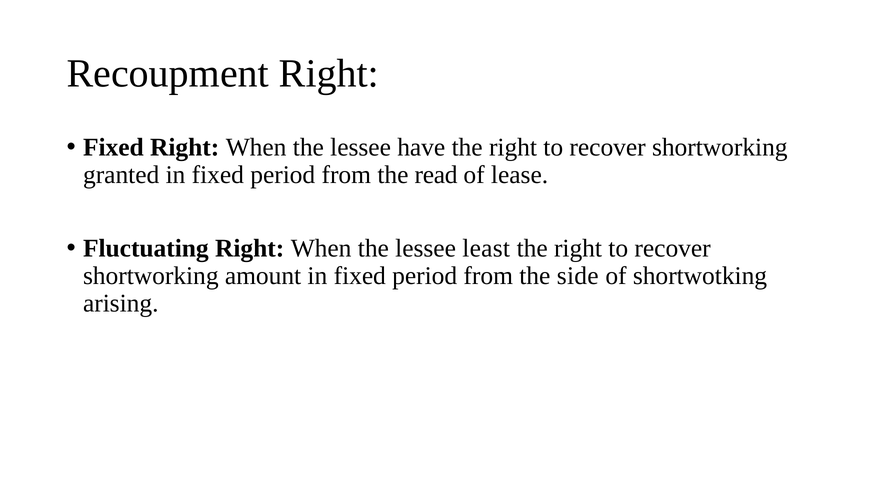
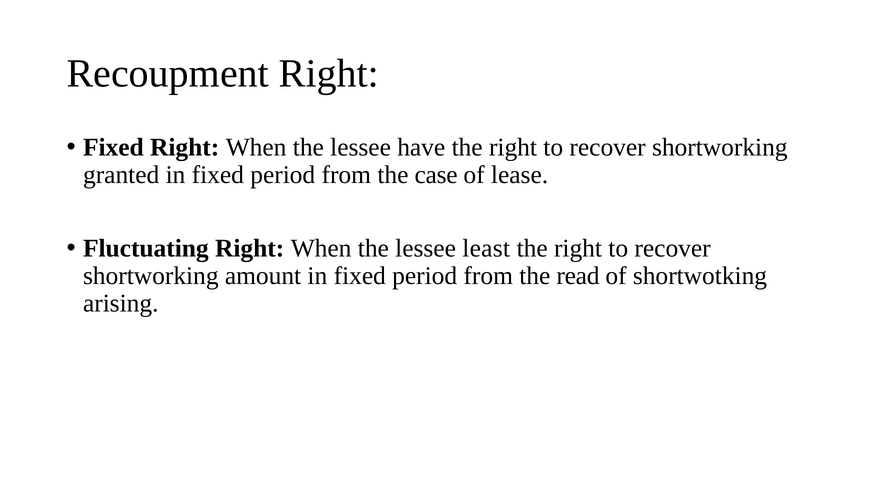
read: read -> case (436, 175)
side: side -> read (578, 276)
